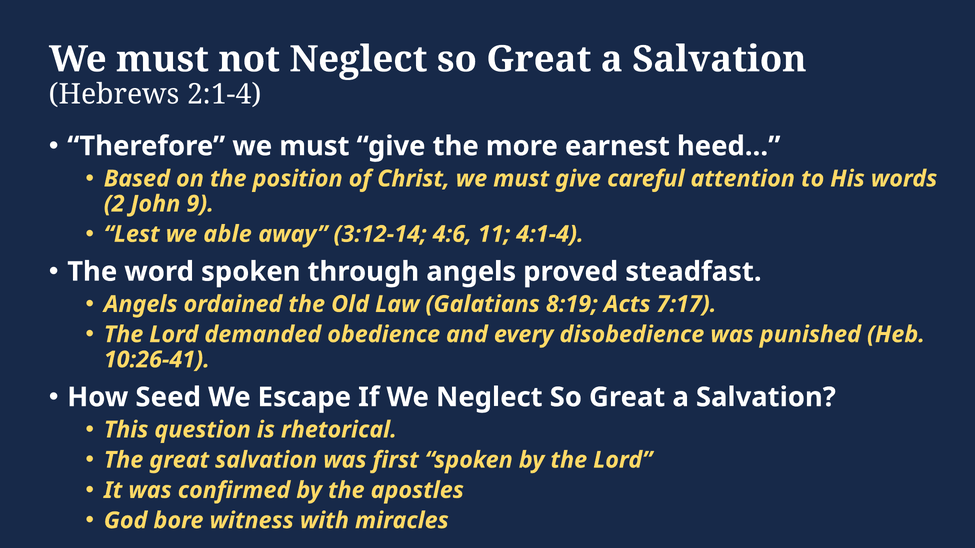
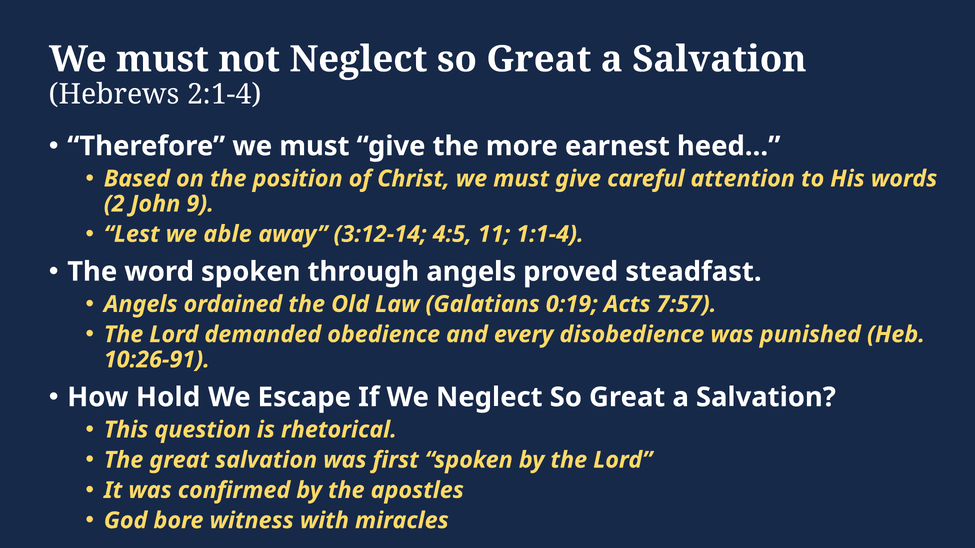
4:6: 4:6 -> 4:5 (452, 234)
4:1-4: 4:1-4 -> 1:1-4 (550, 234)
8:19: 8:19 -> 0:19 (572, 304)
7:17: 7:17 -> 7:57 (687, 304)
10:26-41: 10:26-41 -> 10:26-91 (157, 360)
Seed: Seed -> Hold (168, 398)
